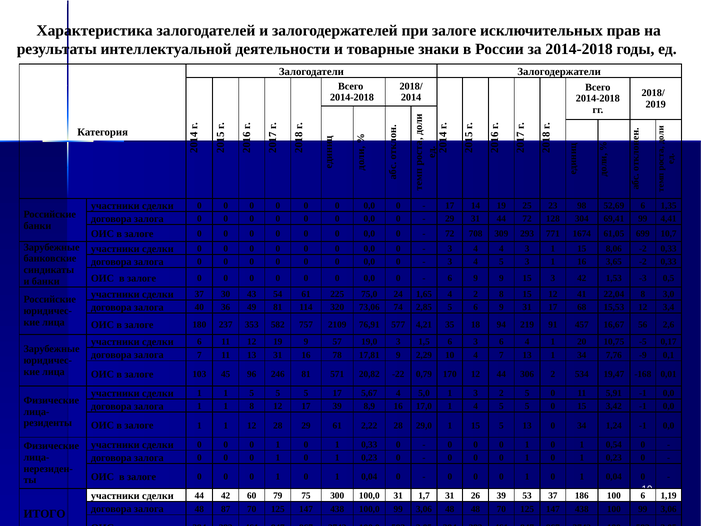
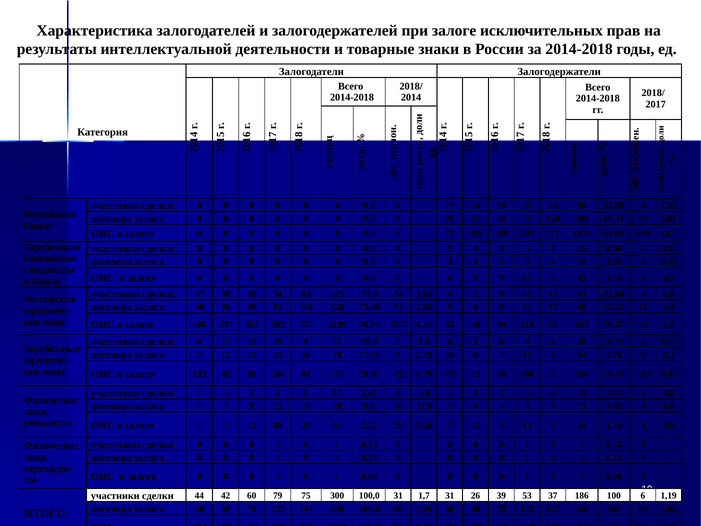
2019: 2019 -> 2017 (656, 104)
708: 708 -> 955 (476, 234)
10 4: 4 -> 6 (476, 355)
12 28: 28 -> 88 (278, 425)
87: 87 -> 38 (226, 509)
